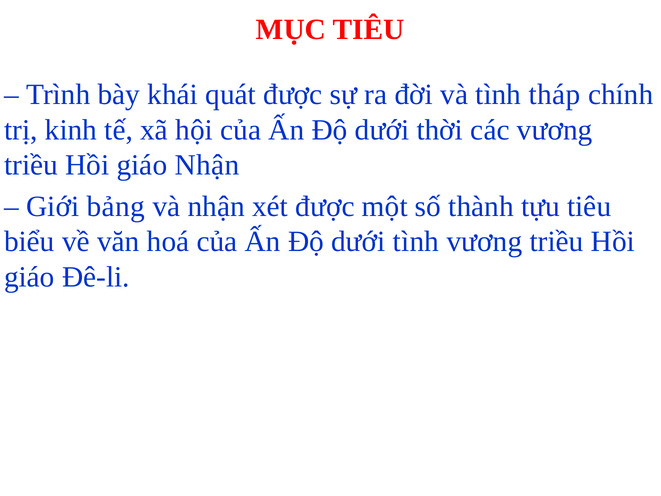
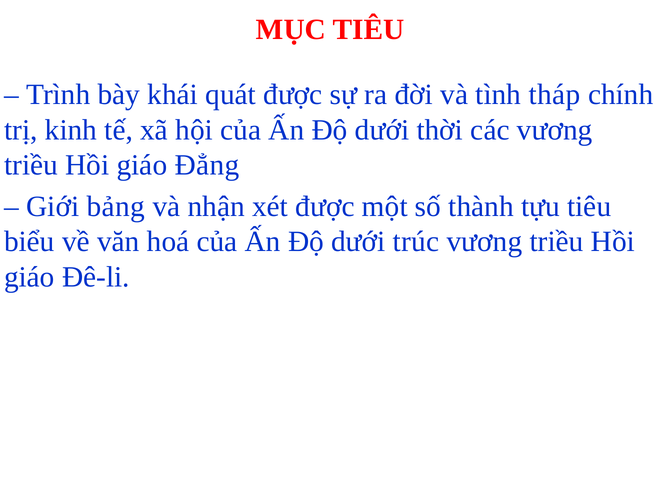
giáo Nhận: Nhận -> Đẳng (207, 165)
dưới tình: tình -> trúc (416, 242)
